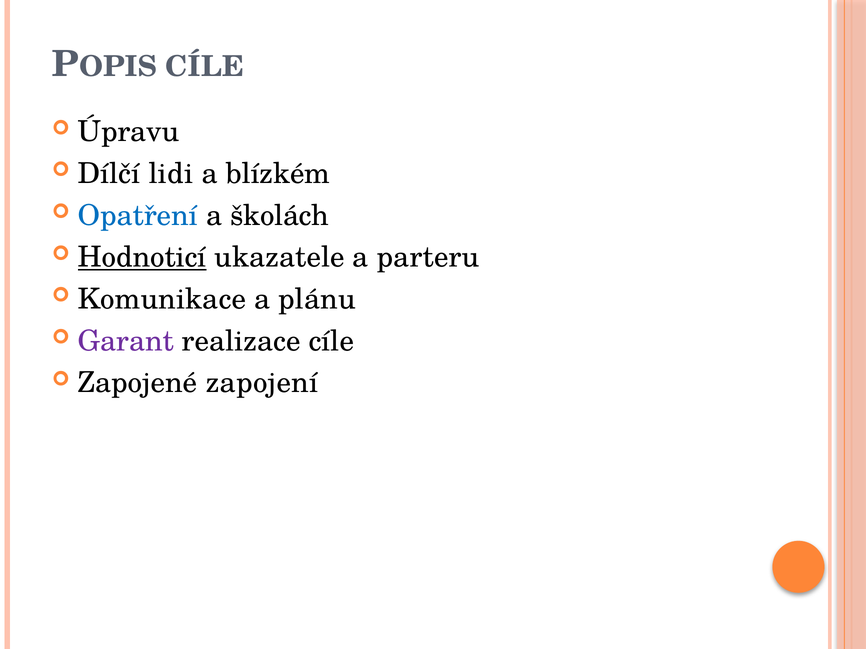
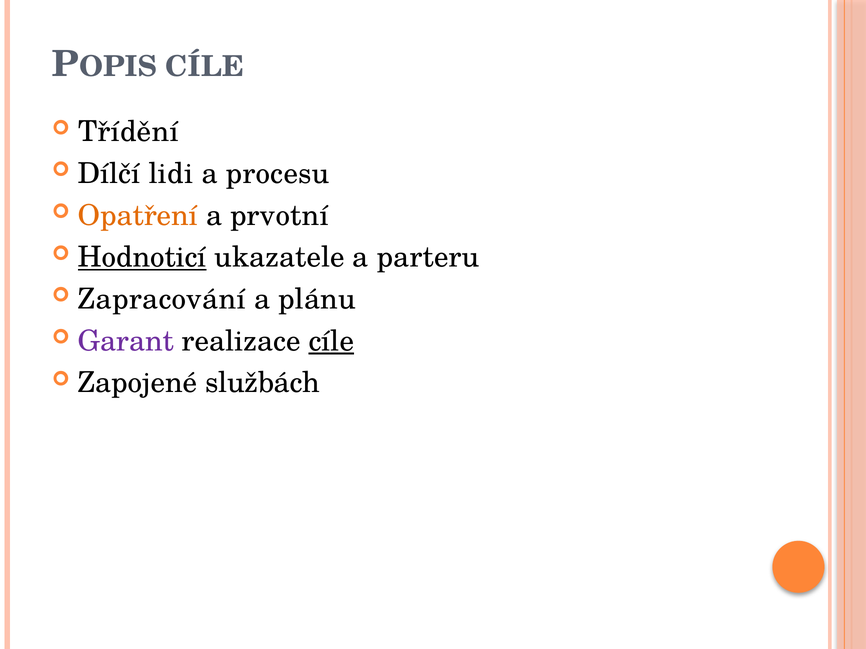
Úpravu: Úpravu -> Třídění (128, 132)
blízkém: blízkém -> procesu (278, 174)
Opatření colour: blue -> orange (138, 216)
školách: školách -> prvotní (279, 216)
Komunikace: Komunikace -> Zapracování (162, 299)
cíle underline: none -> present (331, 341)
zapojení: zapojení -> službách (262, 383)
